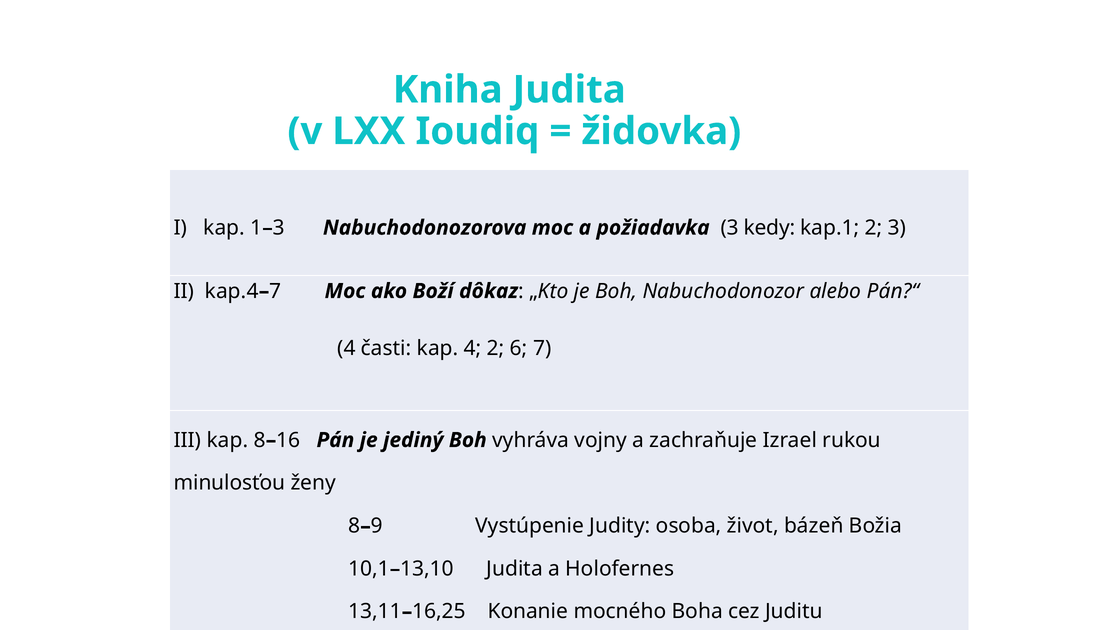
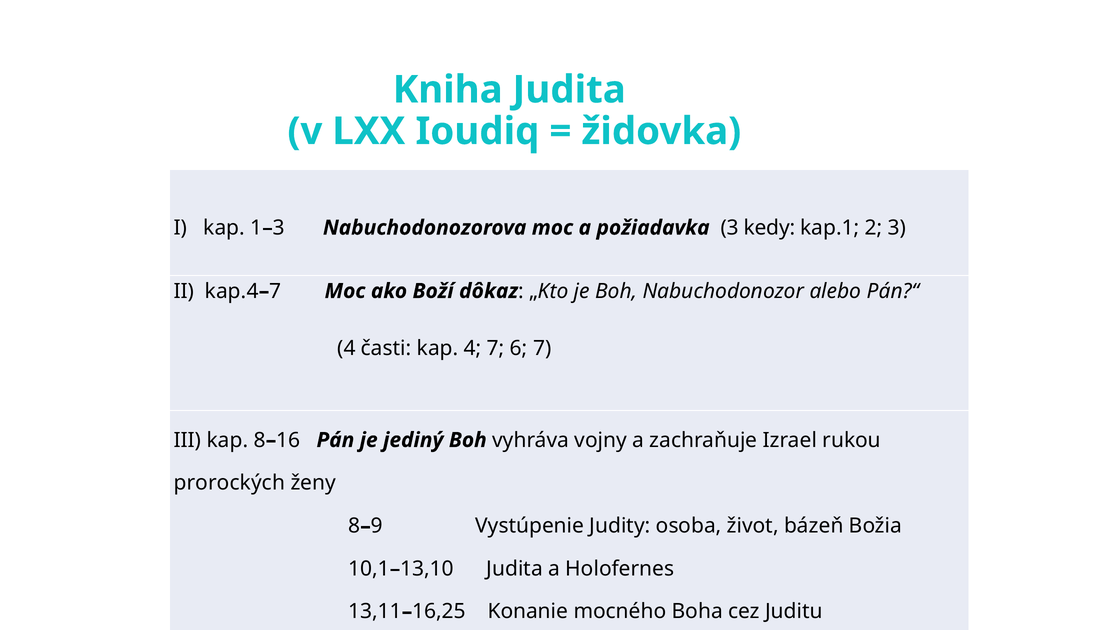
4 2: 2 -> 7 (496, 348)
minulosťou: minulosťou -> prorockých (229, 483)
